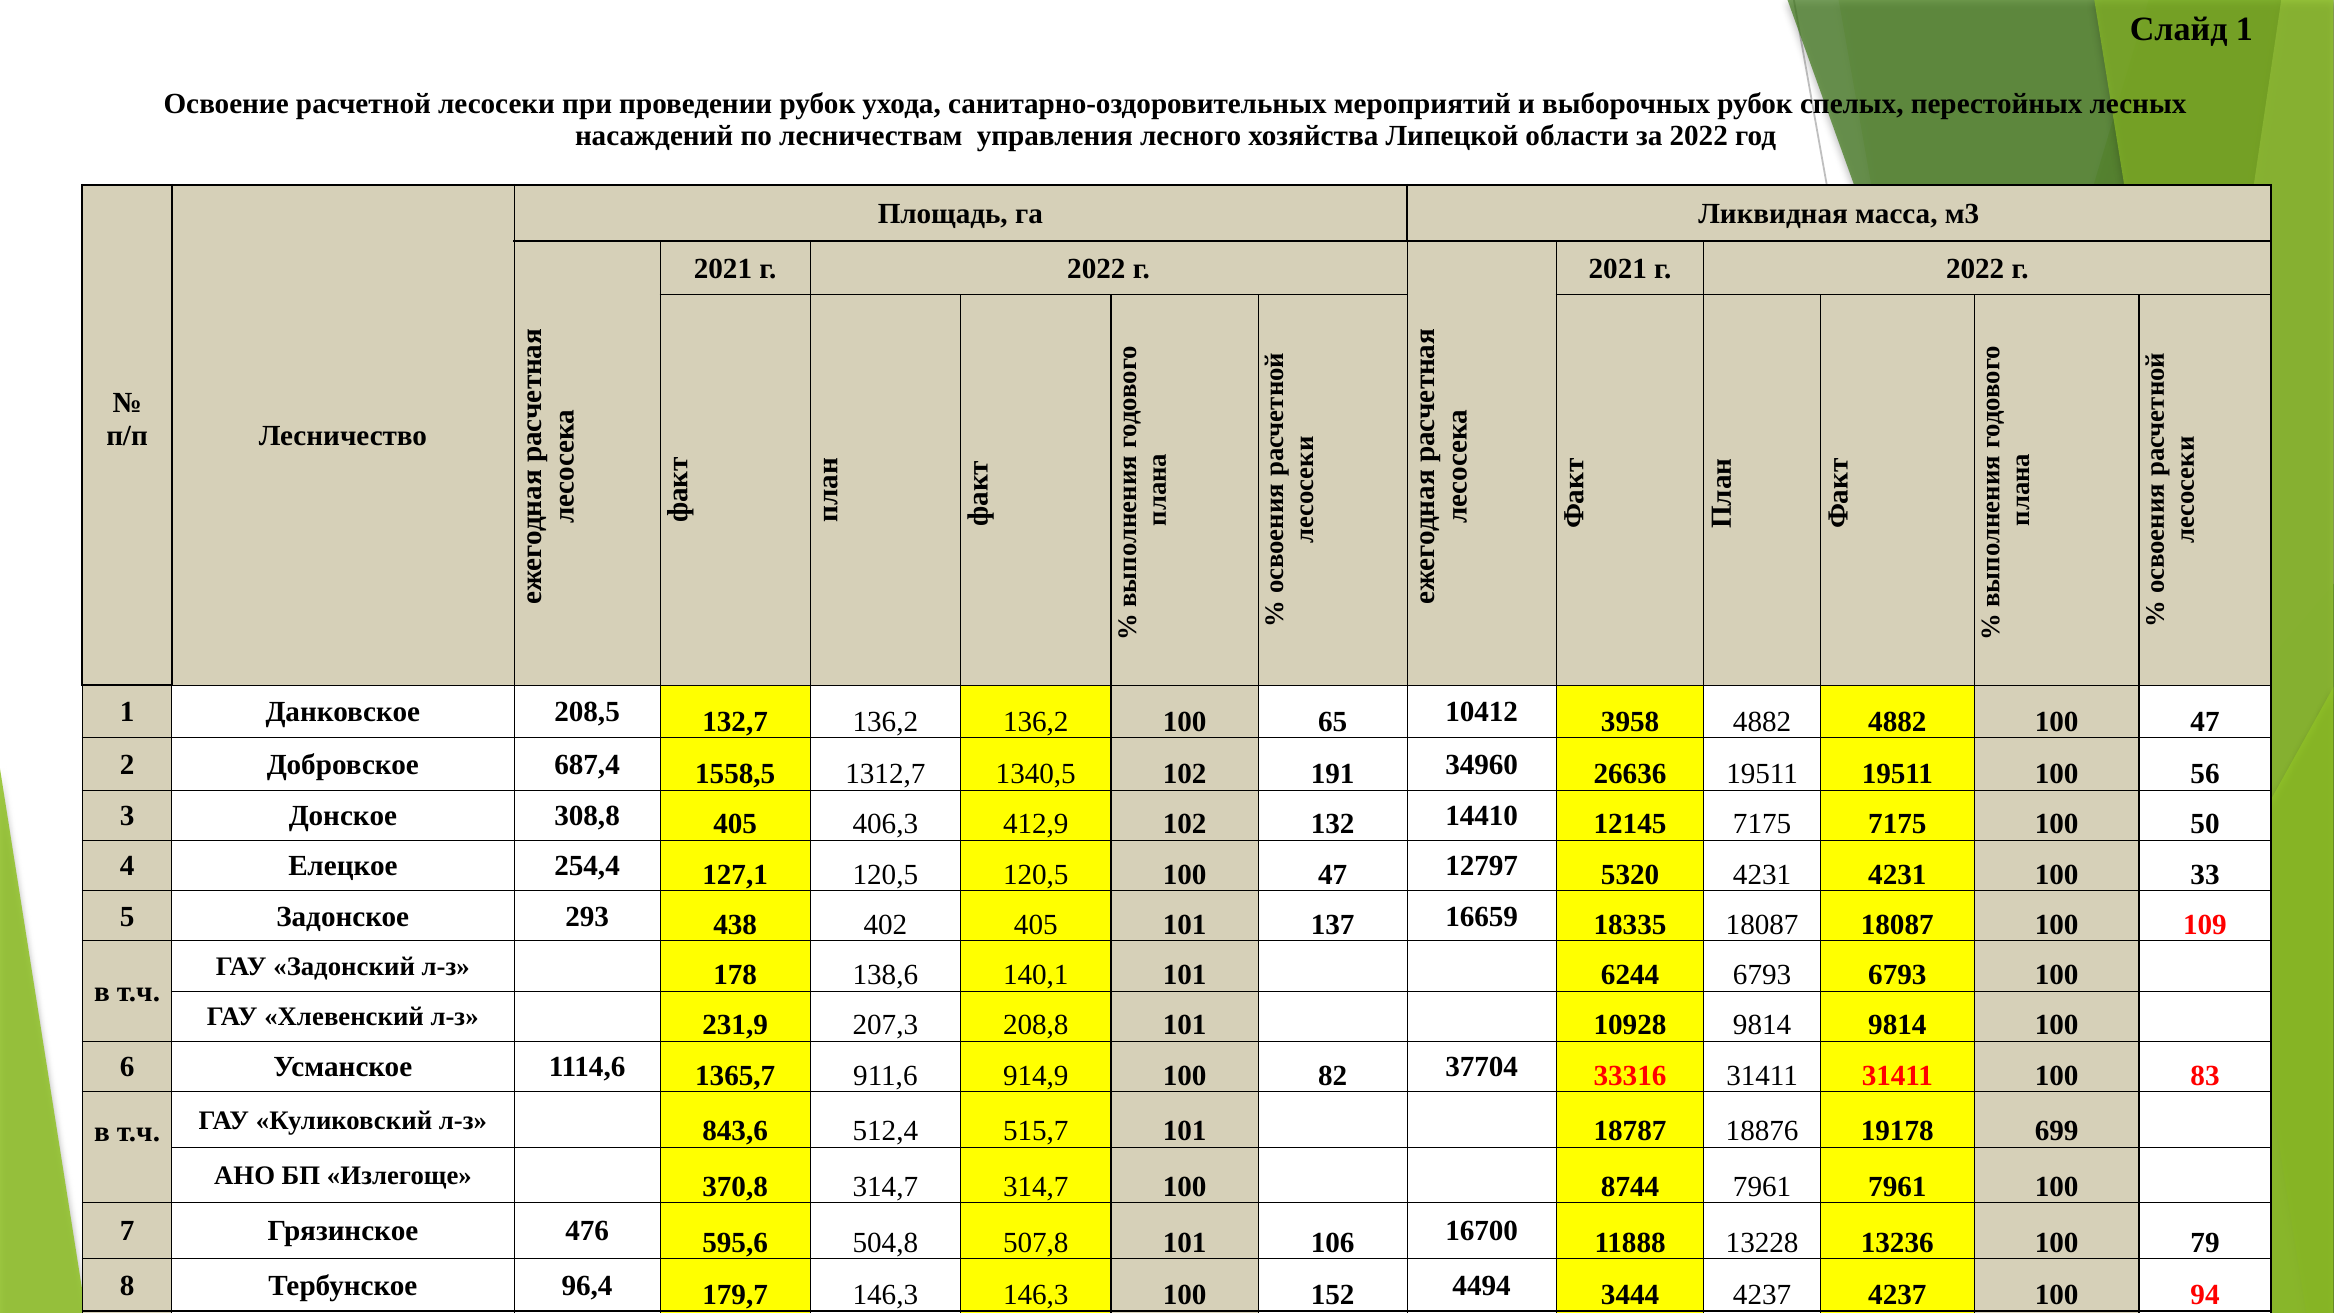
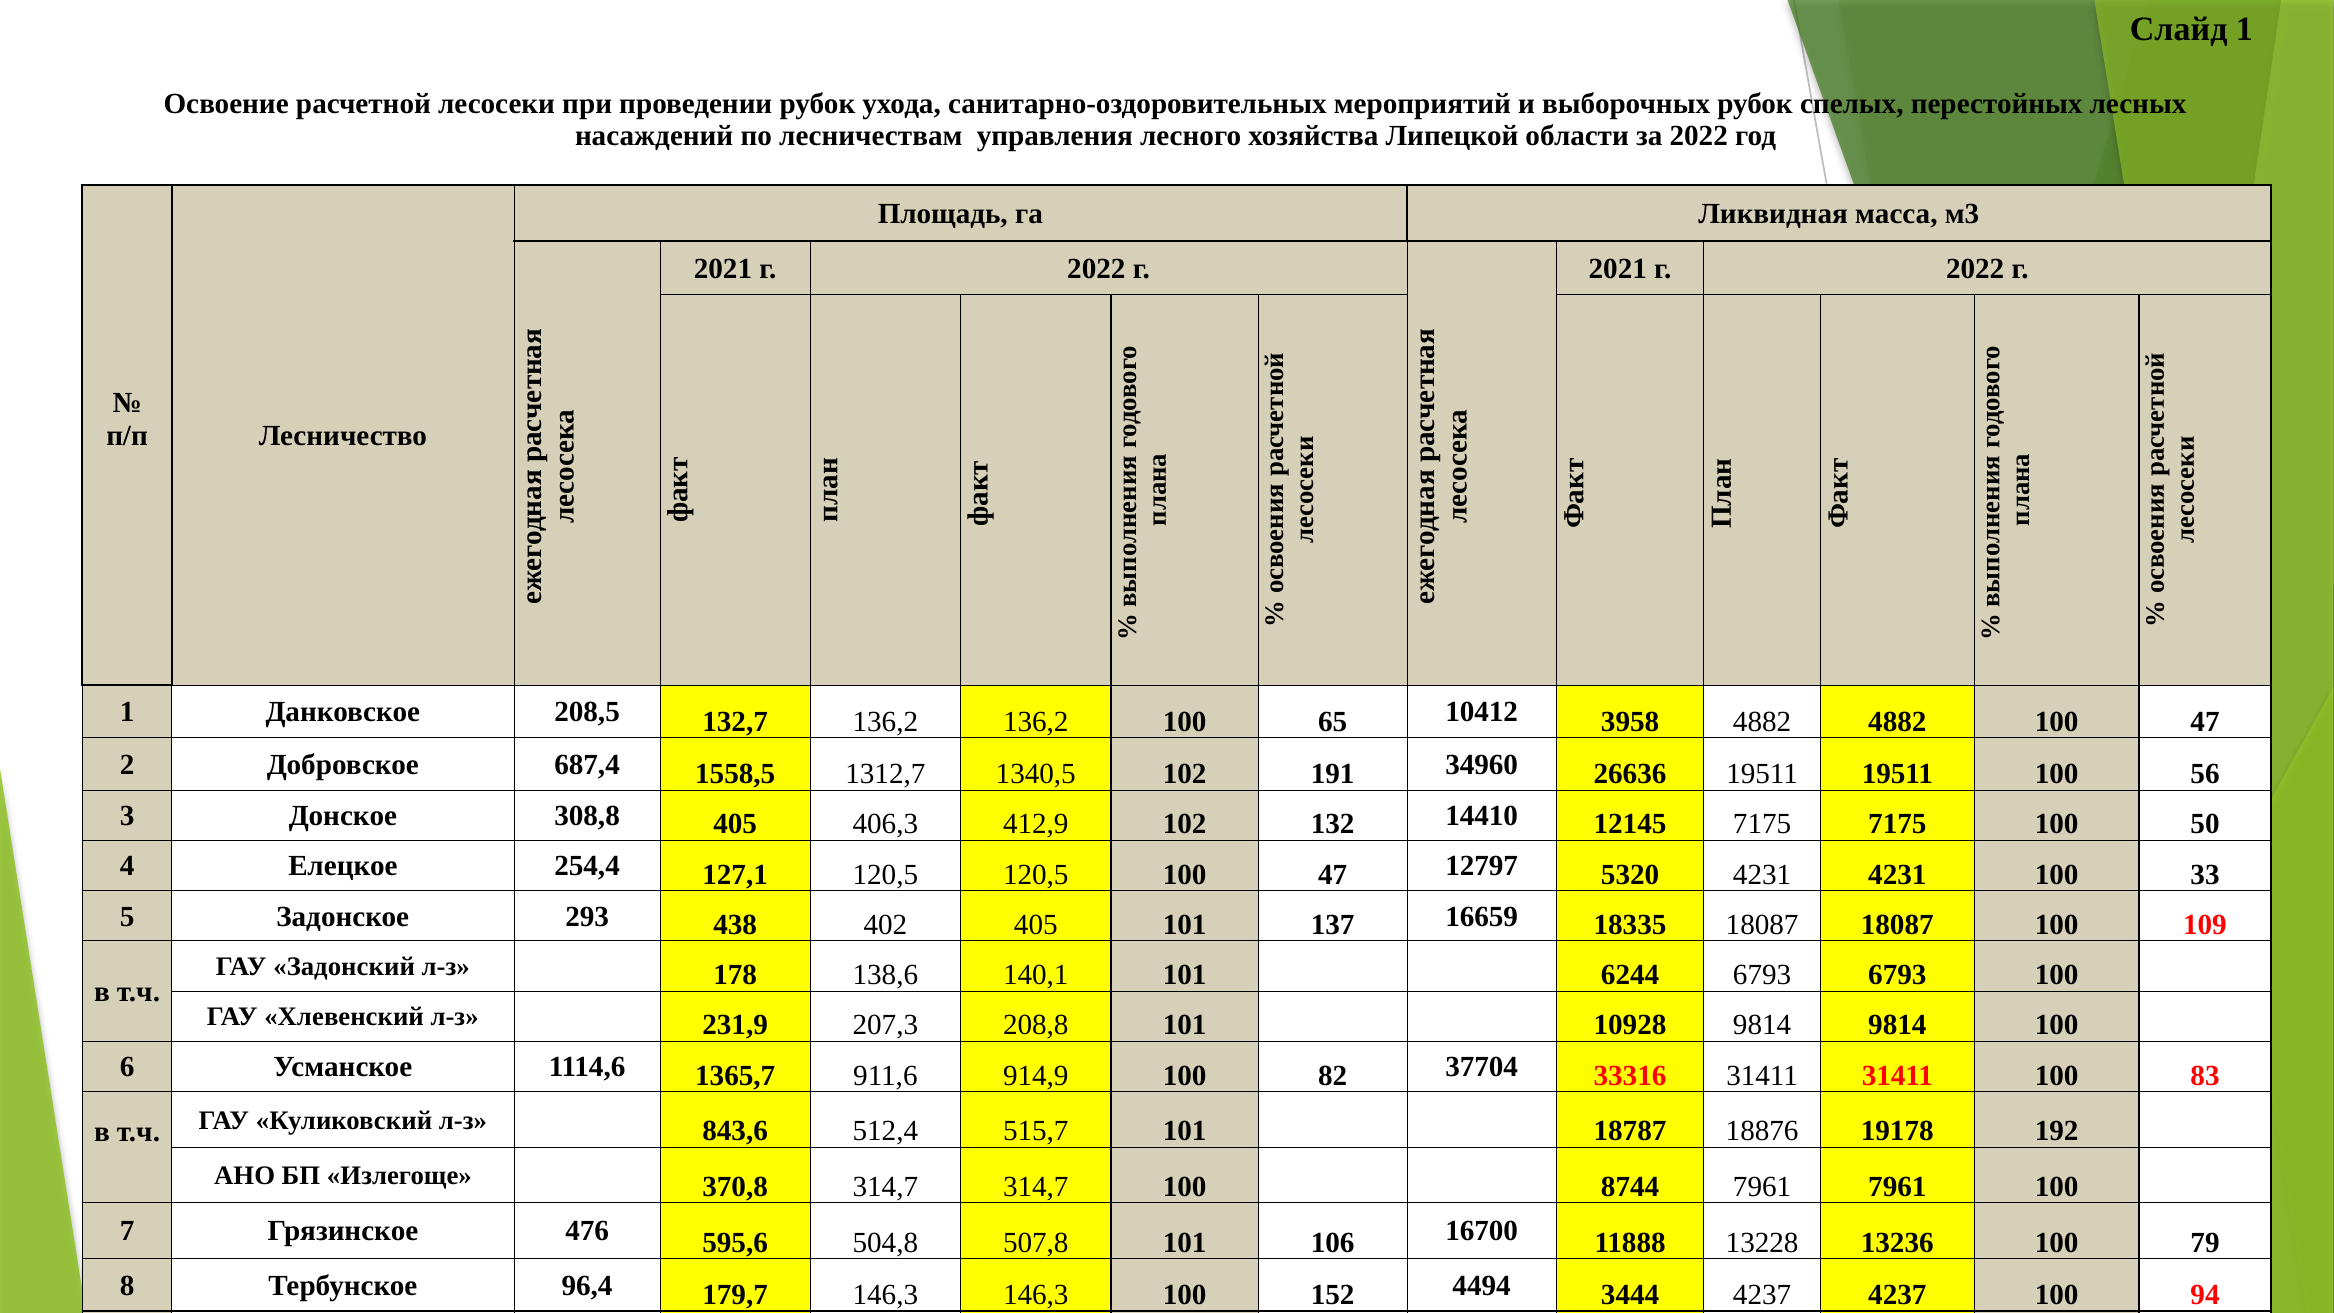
699: 699 -> 192 (2057, 1131)
